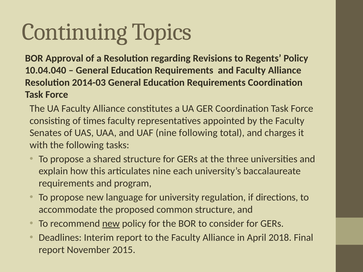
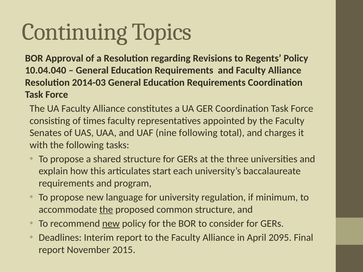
articulates nine: nine -> start (162, 171)
directions: directions -> minimum (277, 198)
the underline: none -> present (106, 210)
2018: 2018 -> 2095 (280, 238)
